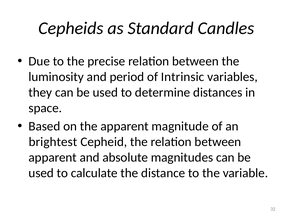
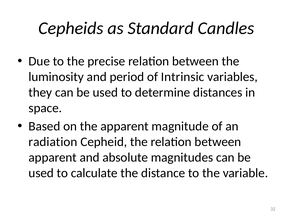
brightest: brightest -> radiation (53, 142)
